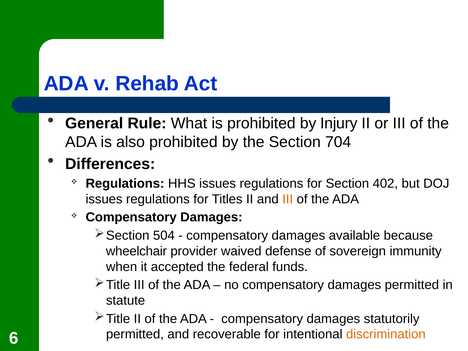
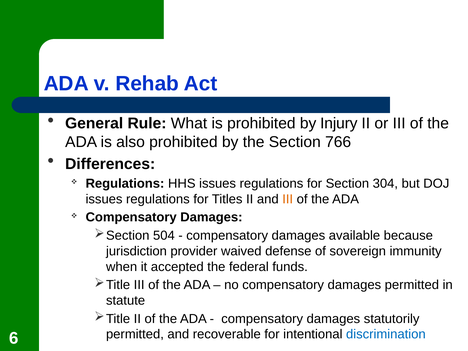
704: 704 -> 766 (338, 142)
402: 402 -> 304 (385, 184)
wheelchair: wheelchair -> jurisdiction (136, 251)
discrimination colour: orange -> blue (386, 334)
